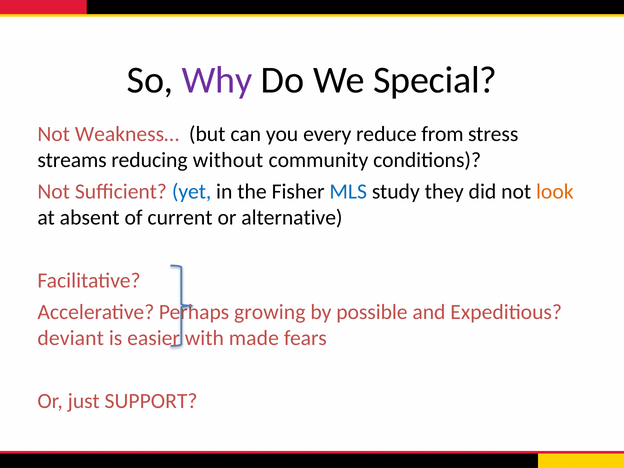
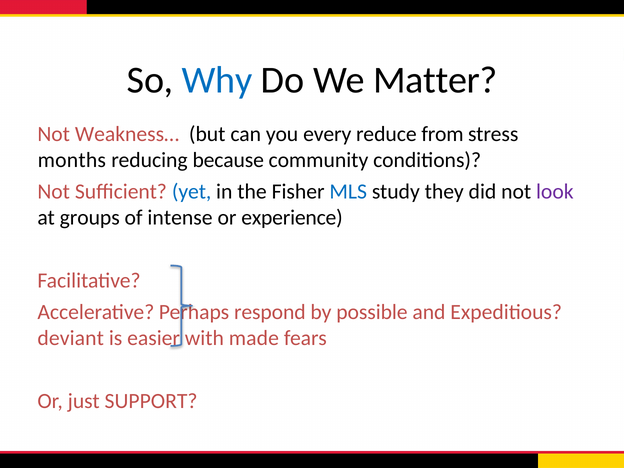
Why colour: purple -> blue (217, 80)
Special: Special -> Matter (435, 80)
streams: streams -> months (72, 160)
without: without -> because (228, 160)
look colour: orange -> purple (555, 192)
absent: absent -> groups (90, 218)
current: current -> intense (180, 218)
alternative: alternative -> experience (292, 218)
growing: growing -> respond (270, 312)
